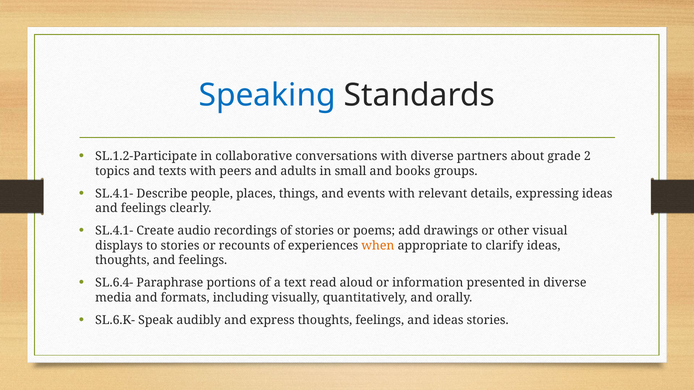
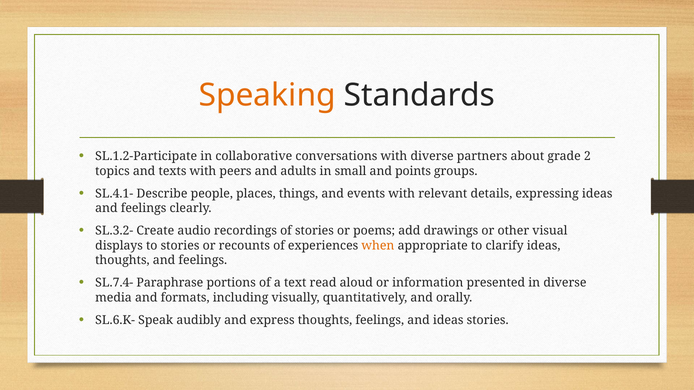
Speaking colour: blue -> orange (267, 95)
books: books -> points (413, 171)
SL.4.1-: SL.4.1- -> SL.3.2- (114, 231)
SL.6.4-: SL.6.4- -> SL.7.4- (114, 283)
